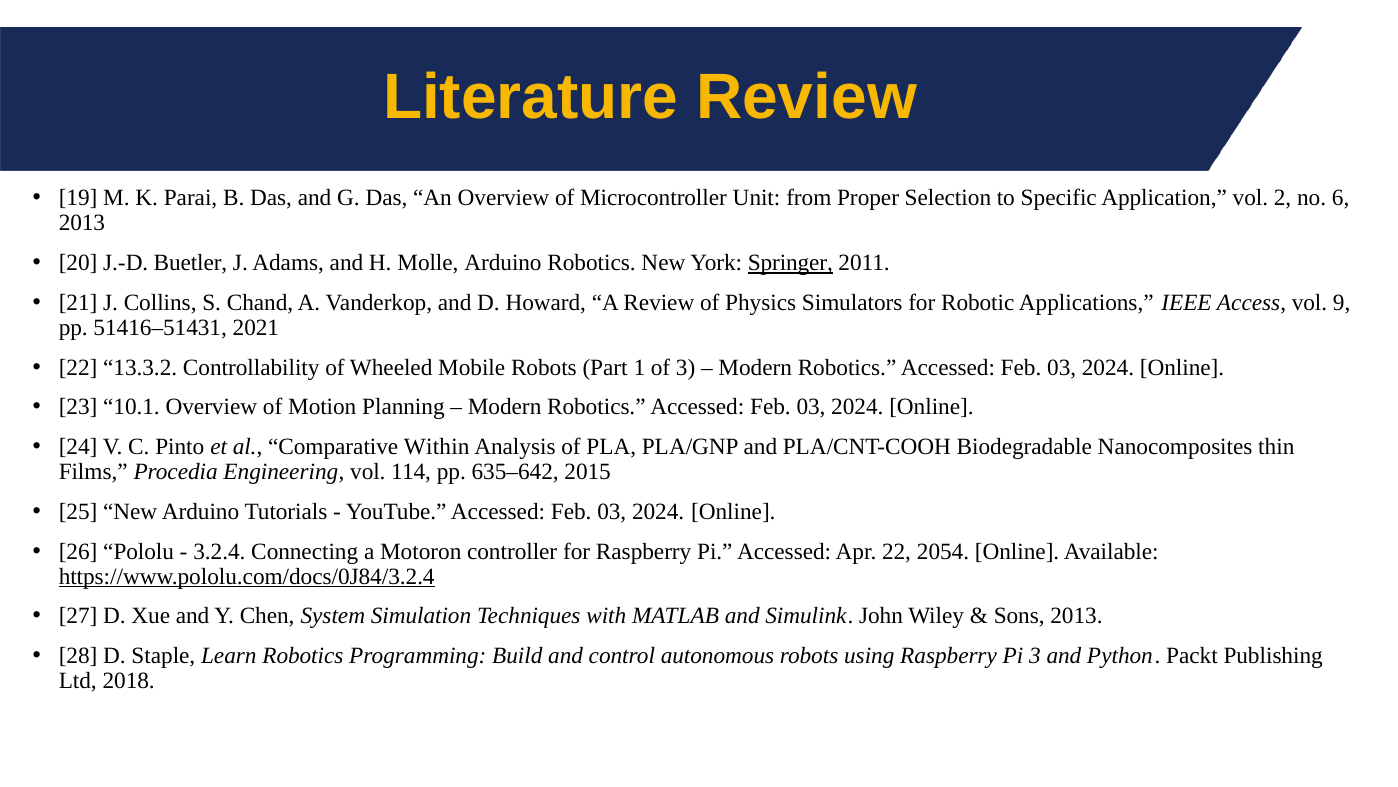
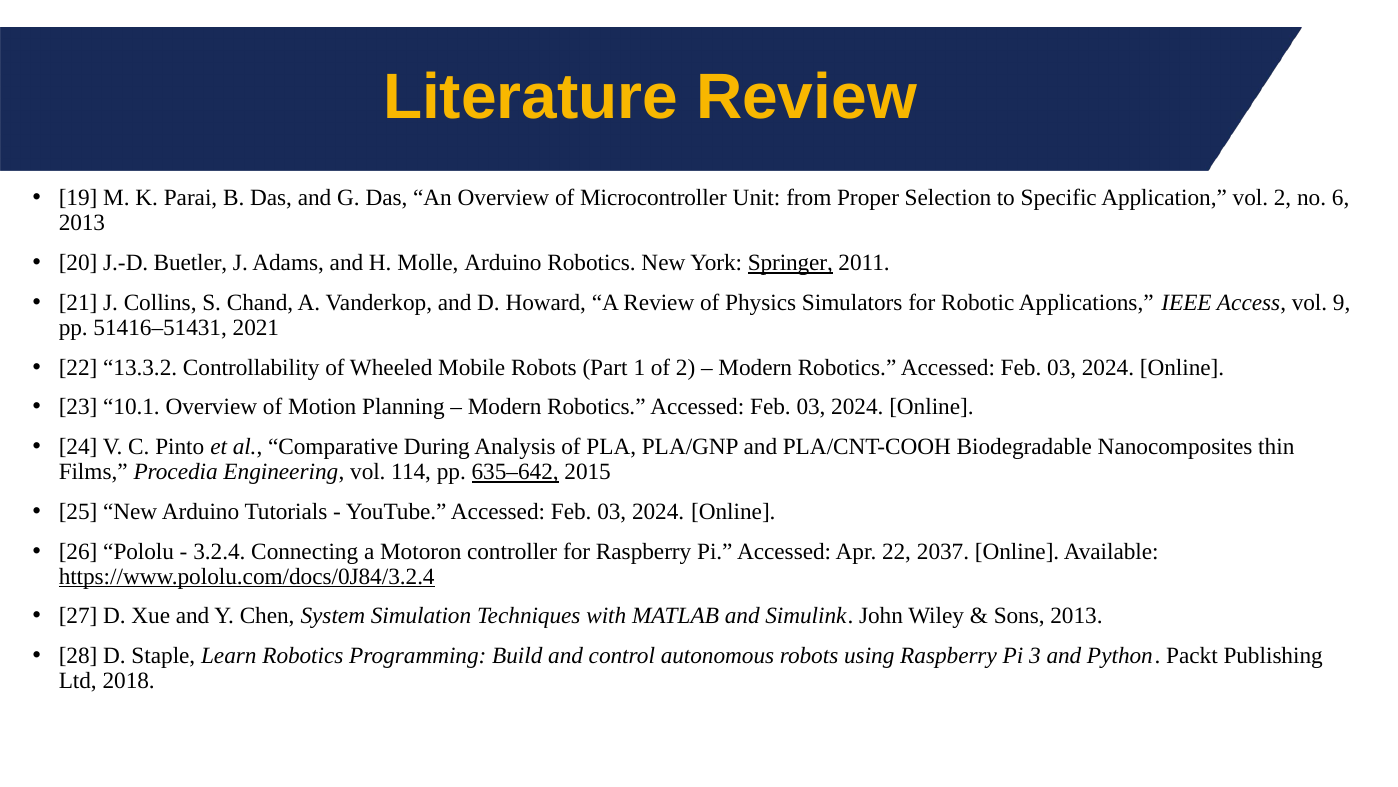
of 3: 3 -> 2 (686, 367)
Within: Within -> During (437, 446)
635–642 underline: none -> present (515, 472)
2054: 2054 -> 2037 (943, 551)
